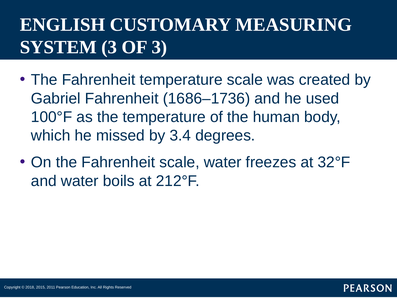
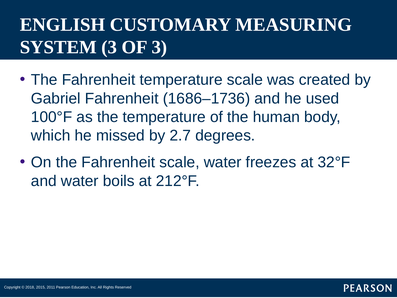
3.4: 3.4 -> 2.7 (180, 135)
